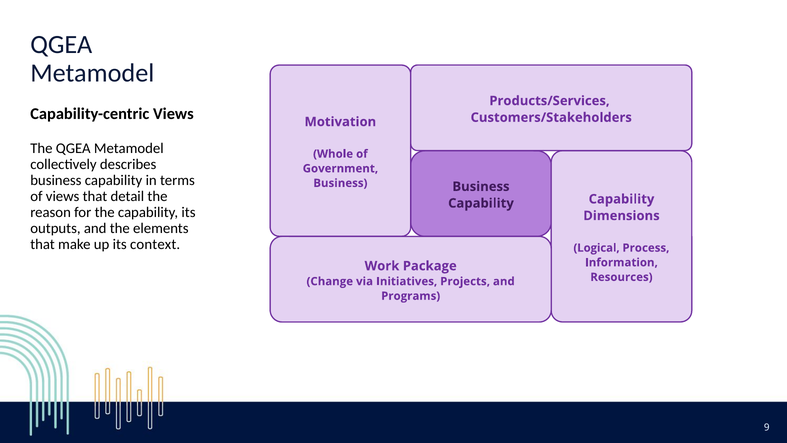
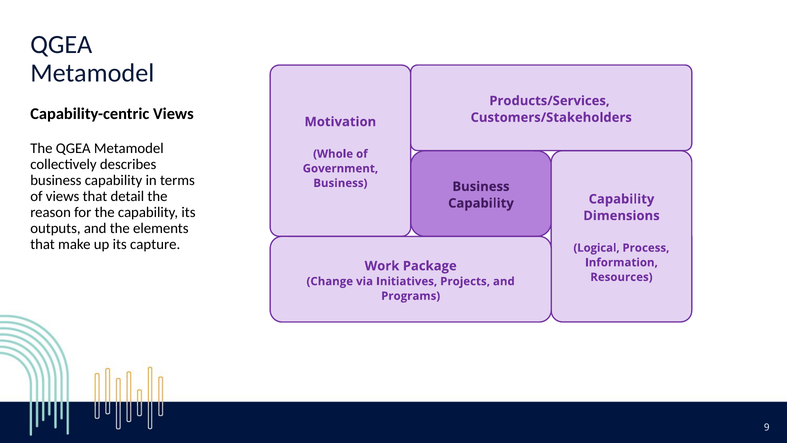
context: context -> capture (155, 244)
